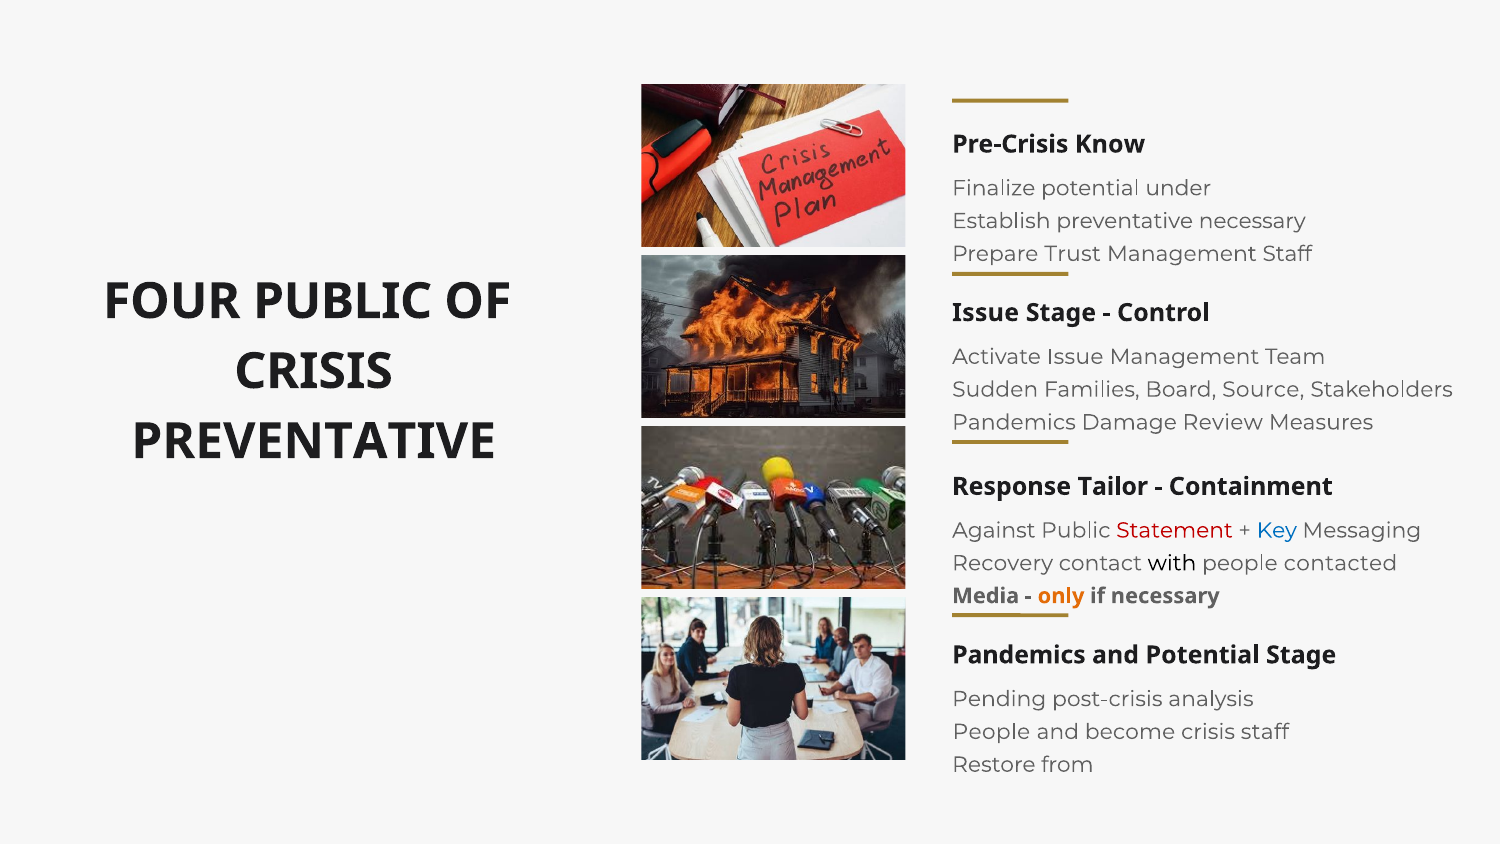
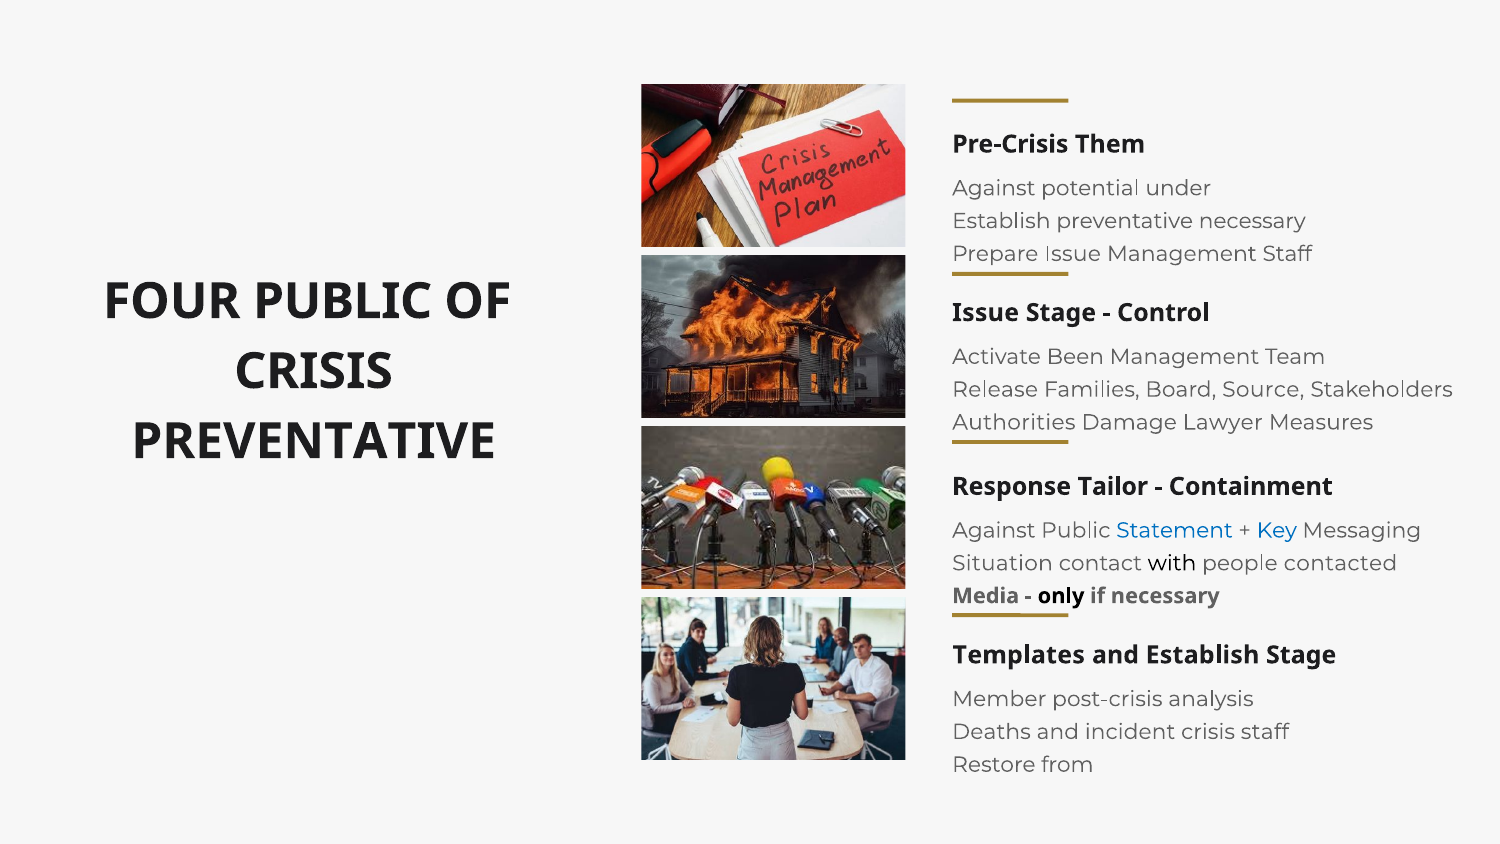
Know: Know -> Them (1110, 144)
Finalize: Finalize -> Against (994, 188)
Prepare Trust: Trust -> Issue (1073, 254)
Activate Issue: Issue -> Been (1075, 357)
Sudden: Sudden -> Release (995, 389)
Pandemics: Pandemics -> Authorities (1014, 422)
Review: Review -> Lawyer (1223, 422)
Statement colour: red -> blue (1174, 530)
Recovery: Recovery -> Situation (1002, 563)
only colour: orange -> black (1061, 596)
Pandemics: Pandemics -> Templates (1019, 655)
and Potential: Potential -> Establish (1202, 655)
Pending: Pending -> Member (999, 699)
People: People -> Deaths (991, 732)
become: become -> incident (1130, 732)
